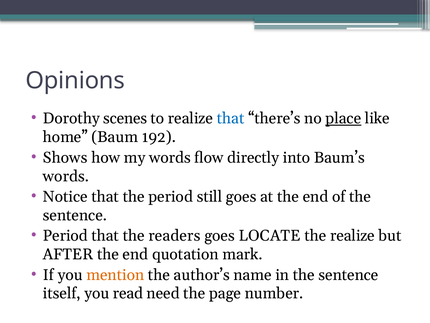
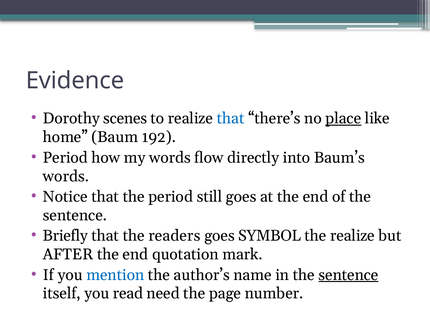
Opinions: Opinions -> Evidence (75, 80)
Shows: Shows -> Period (65, 157)
Period: Period -> Briefly (65, 235)
LOCATE: LOCATE -> SYMBOL (270, 235)
mention colour: orange -> blue (115, 274)
sentence underline: none -> present (349, 274)
